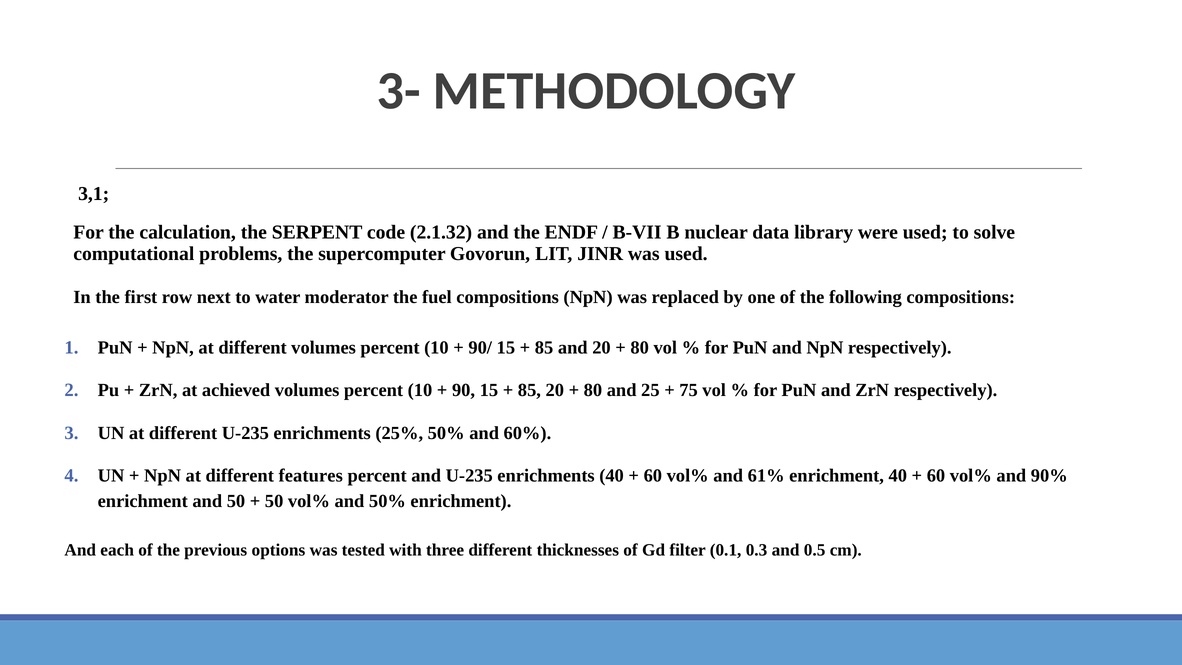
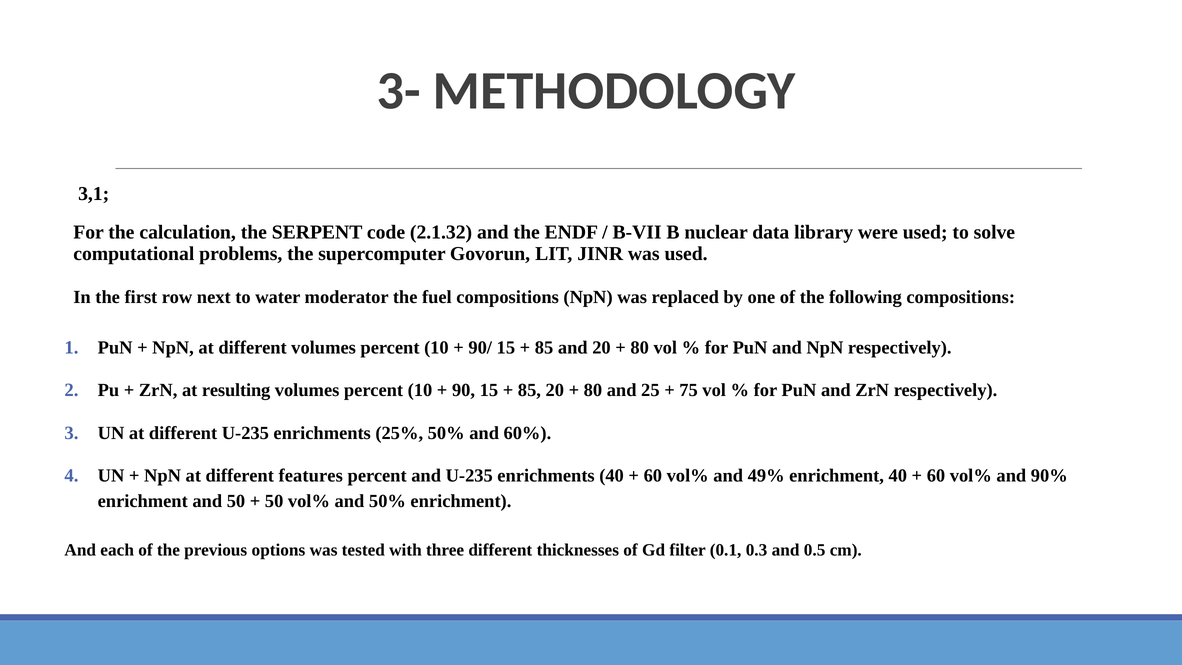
achieved: achieved -> resulting (236, 390)
61%: 61% -> 49% (766, 476)
